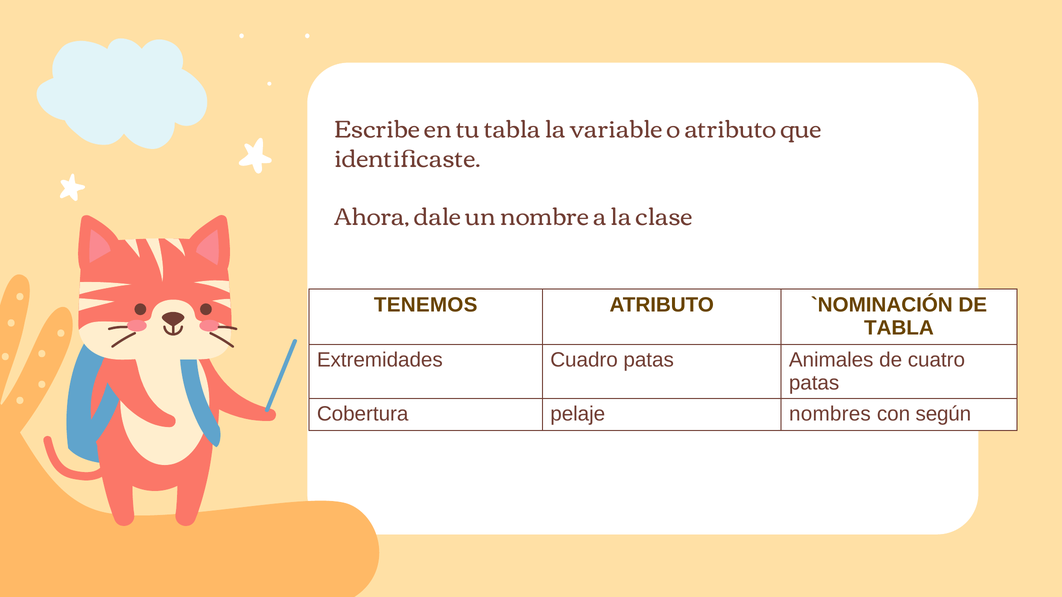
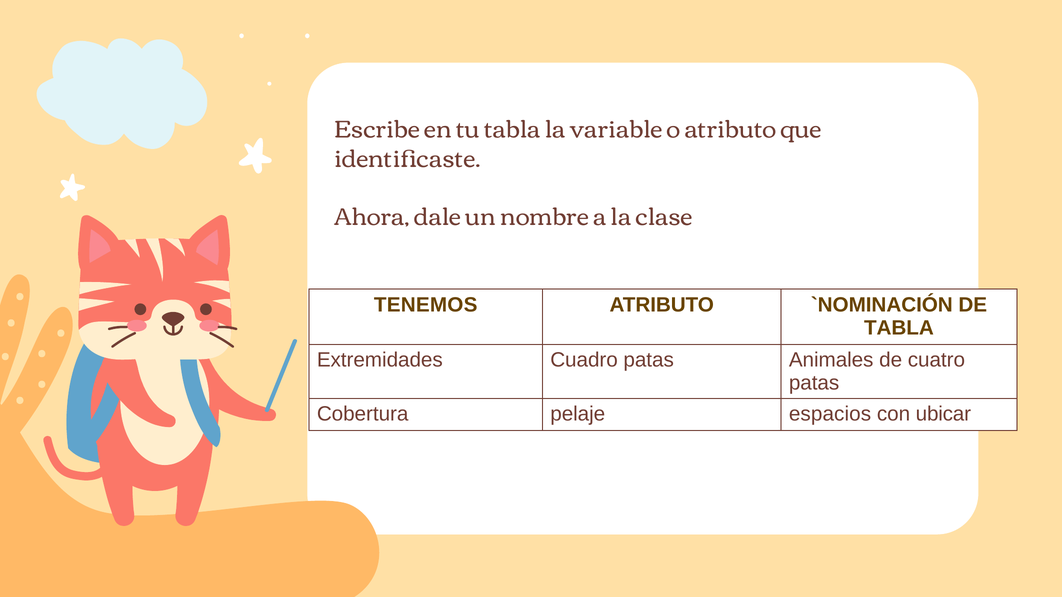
nombres: nombres -> espacios (830, 414)
según: según -> ubicar (943, 414)
